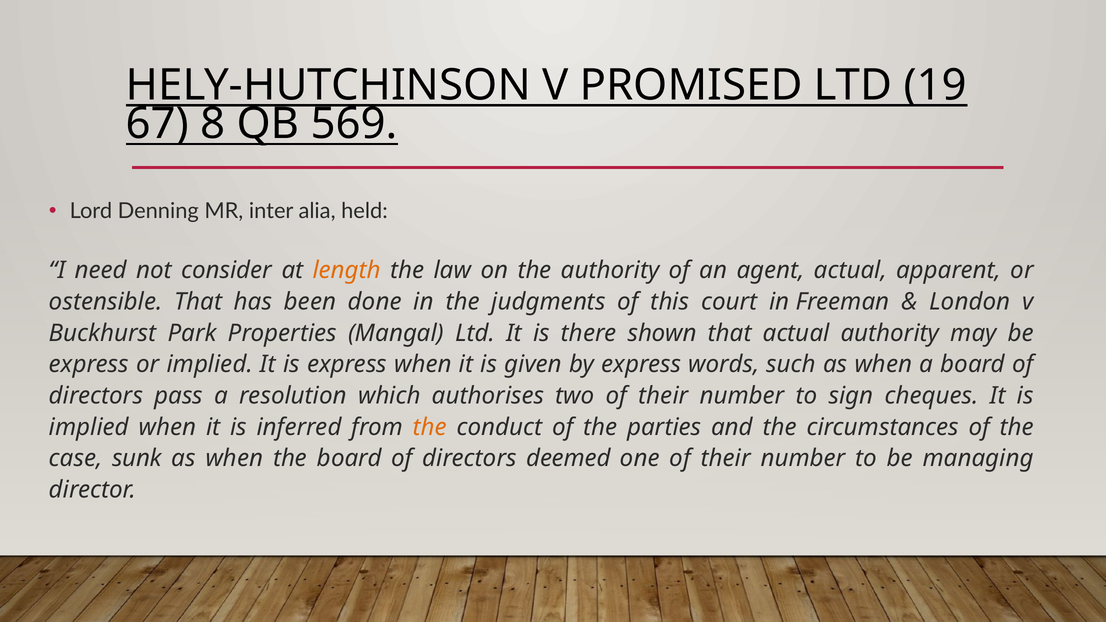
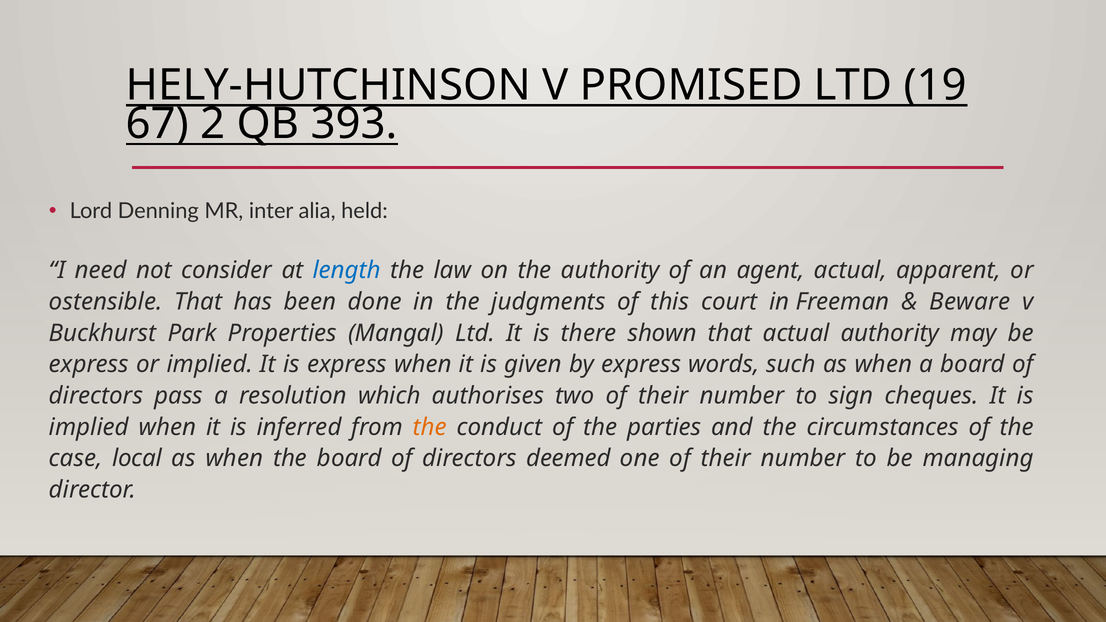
8: 8 -> 2 (213, 124)
569: 569 -> 393 (354, 124)
length colour: orange -> blue (347, 270)
London: London -> Beware (970, 302)
sunk: sunk -> local (137, 458)
